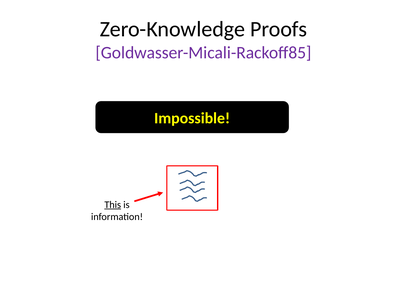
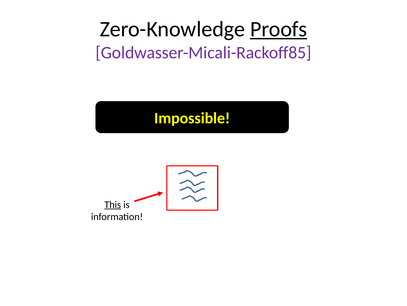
Proofs underline: none -> present (279, 29)
